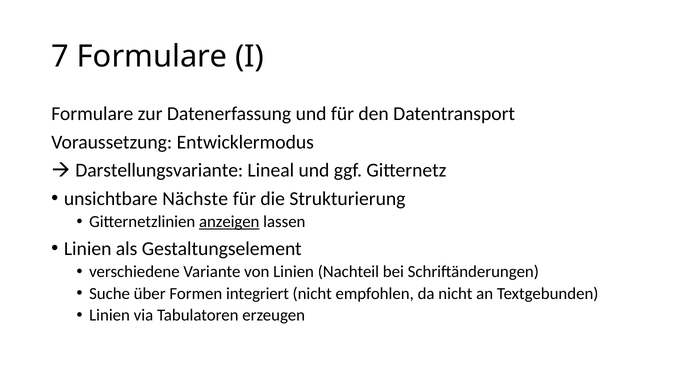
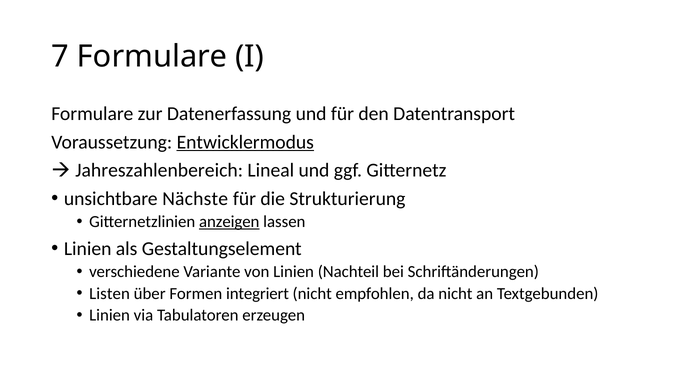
Entwicklermodus underline: none -> present (245, 142)
Darstellungsvariante: Darstellungsvariante -> Jahreszahlenbereich (159, 170)
Suche: Suche -> Listen (110, 293)
